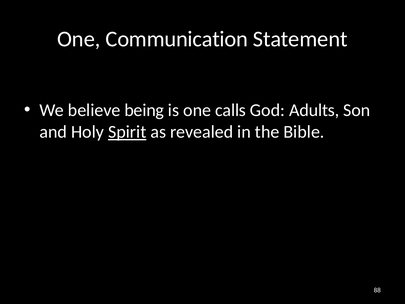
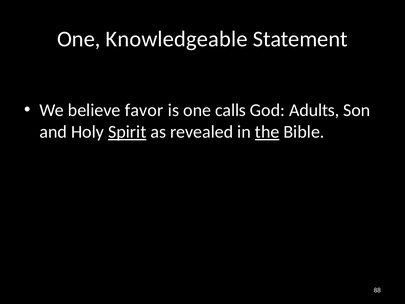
Communication: Communication -> Knowledgeable (177, 39)
being: being -> favor (144, 110)
the underline: none -> present (267, 132)
